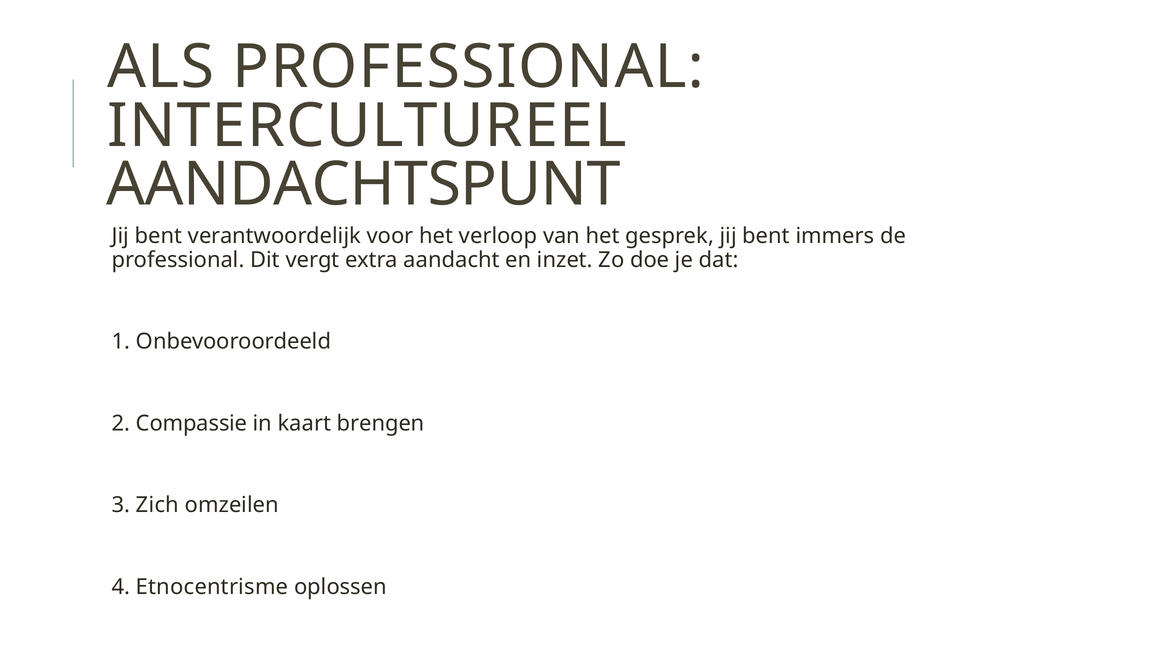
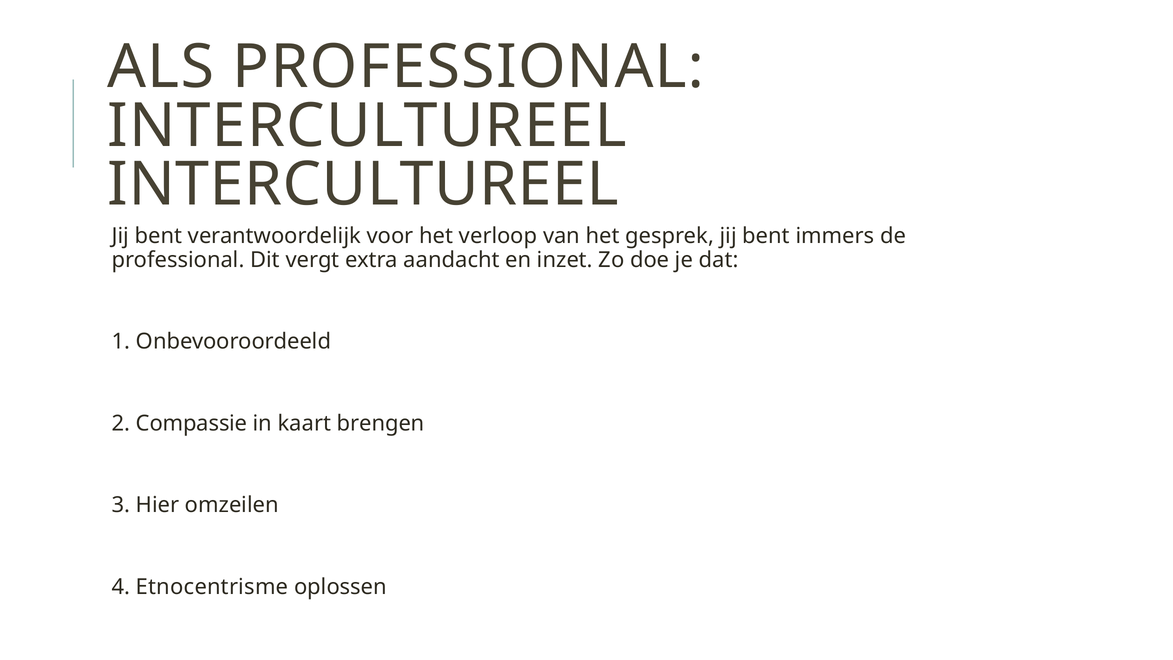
AANDACHTSPUNT: AANDACHTSPUNT -> INTERCULTUREEL (363, 185)
Zich: Zich -> Hier (158, 505)
